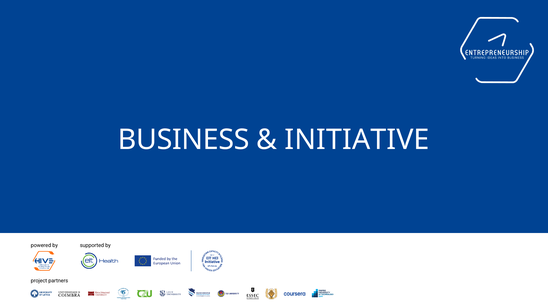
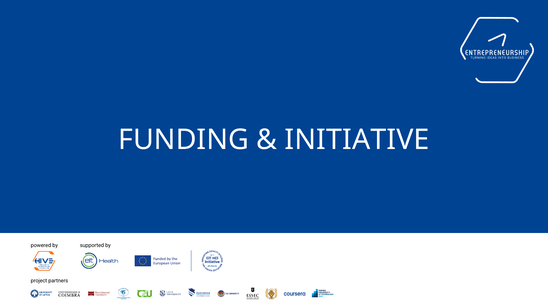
BUSINESS: BUSINESS -> FUNDING (184, 140)
